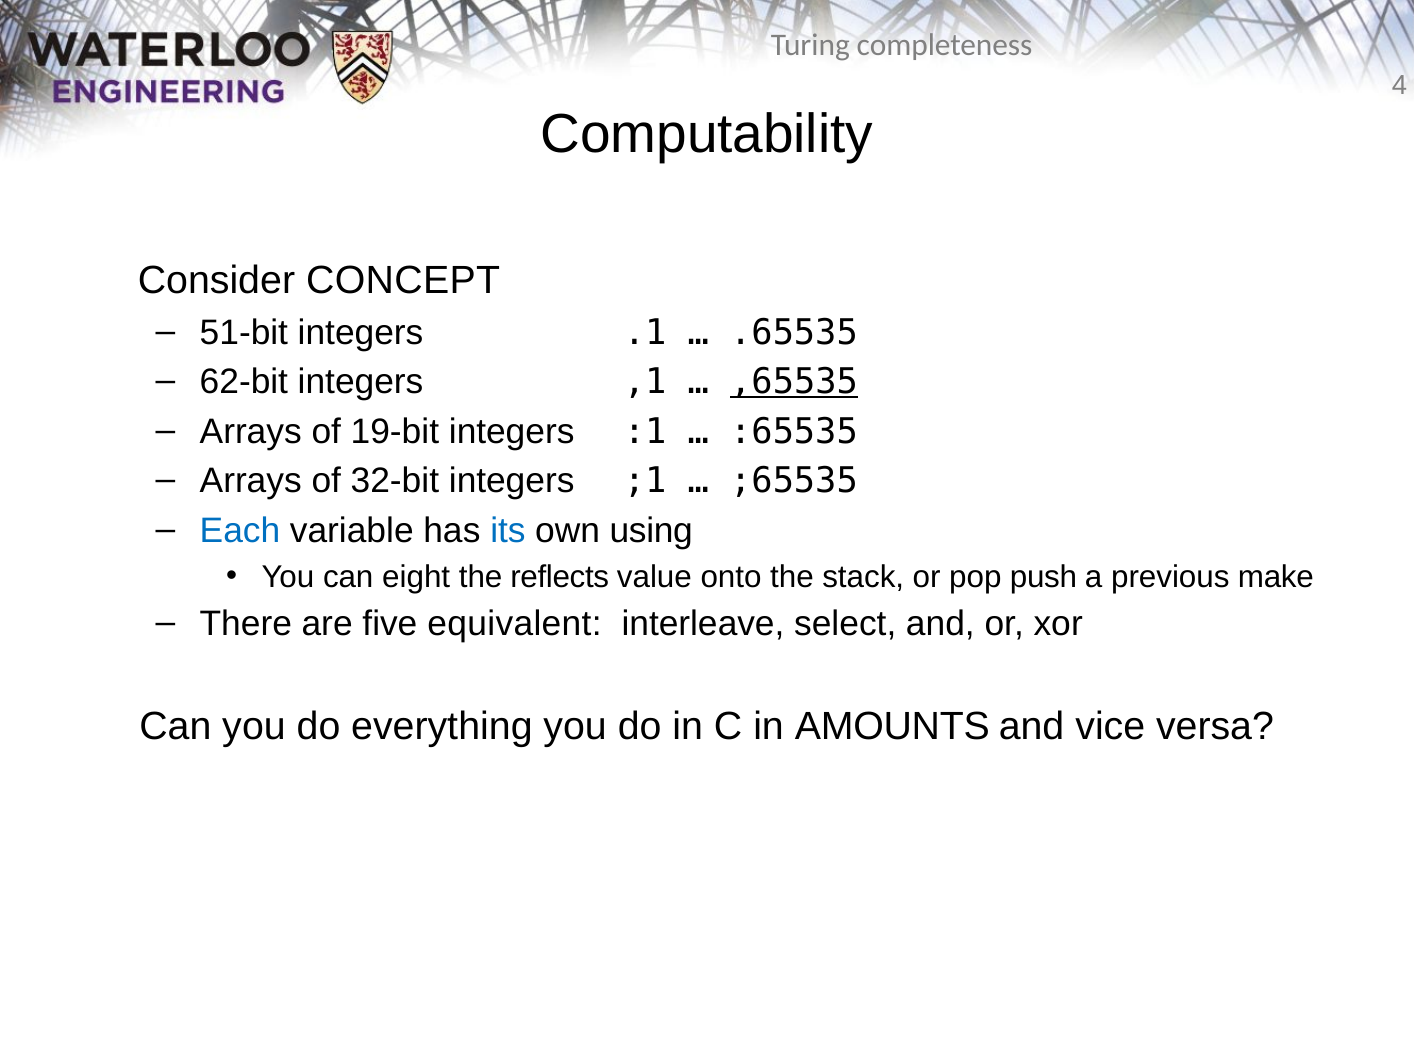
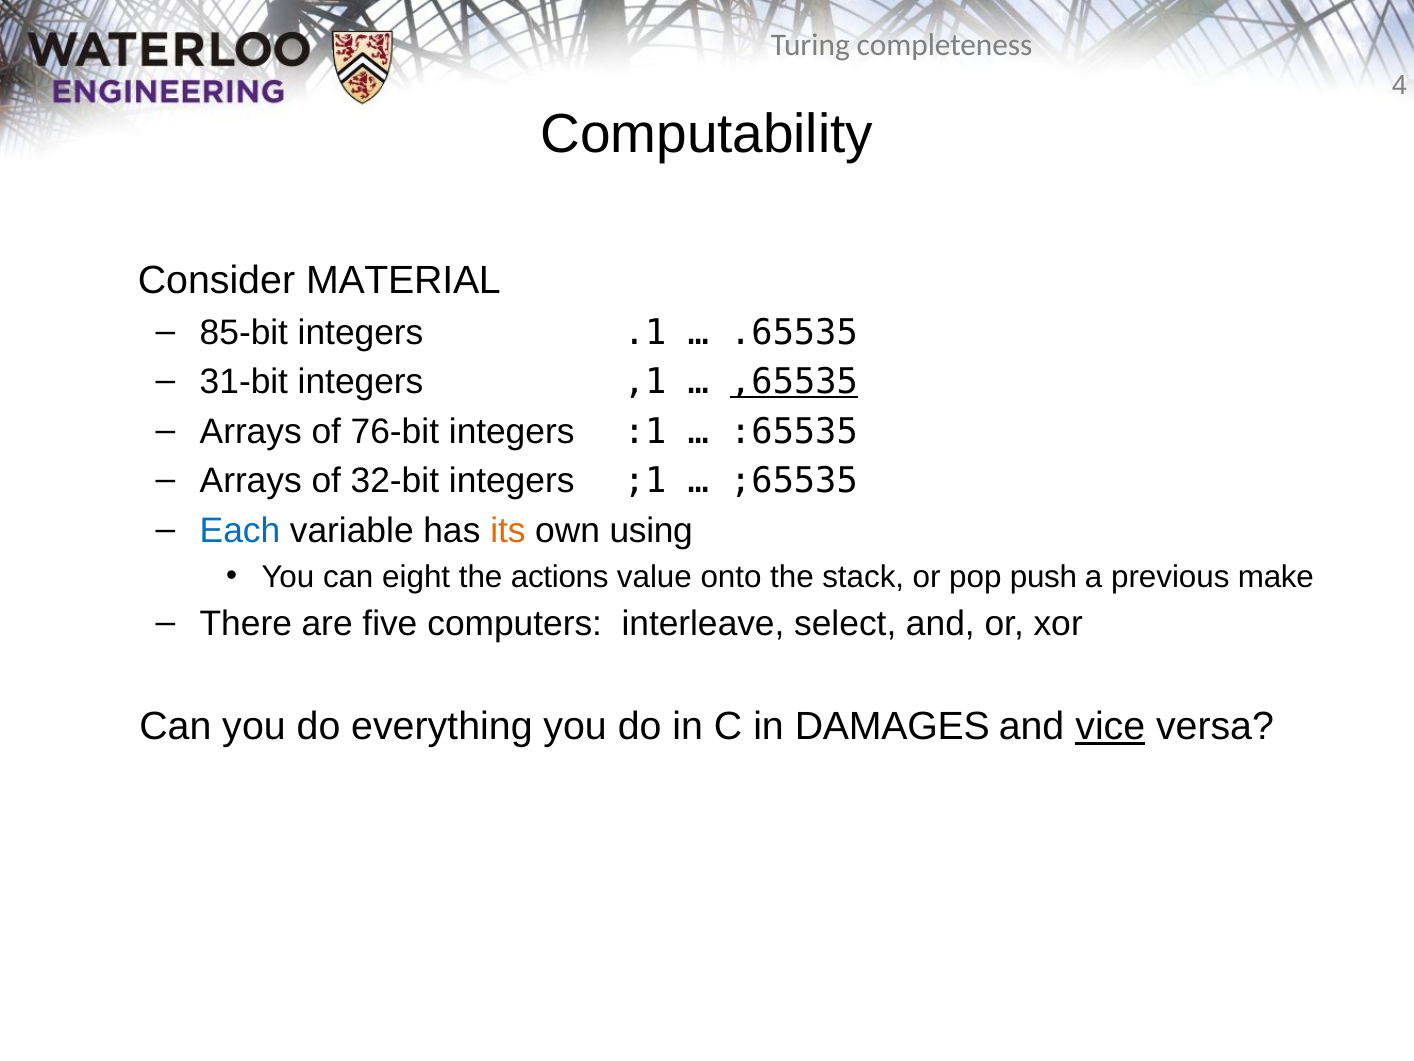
CONCEPT: CONCEPT -> MATERIAL (403, 281)
51-bit: 51-bit -> 85-bit (244, 332)
62-bit: 62-bit -> 31-bit (244, 382)
19-bit: 19-bit -> 76-bit (395, 431)
its colour: blue -> orange (508, 530)
reflects: reflects -> actions (560, 576)
equivalent: equivalent -> computers (515, 624)
AMOUNTS: AMOUNTS -> DAMAGES (892, 726)
vice underline: none -> present (1110, 726)
